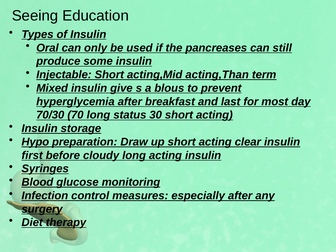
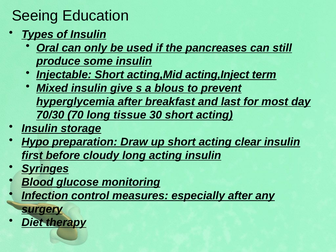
acting,Than: acting,Than -> acting,Inject (217, 75)
status: status -> tissue (130, 115)
